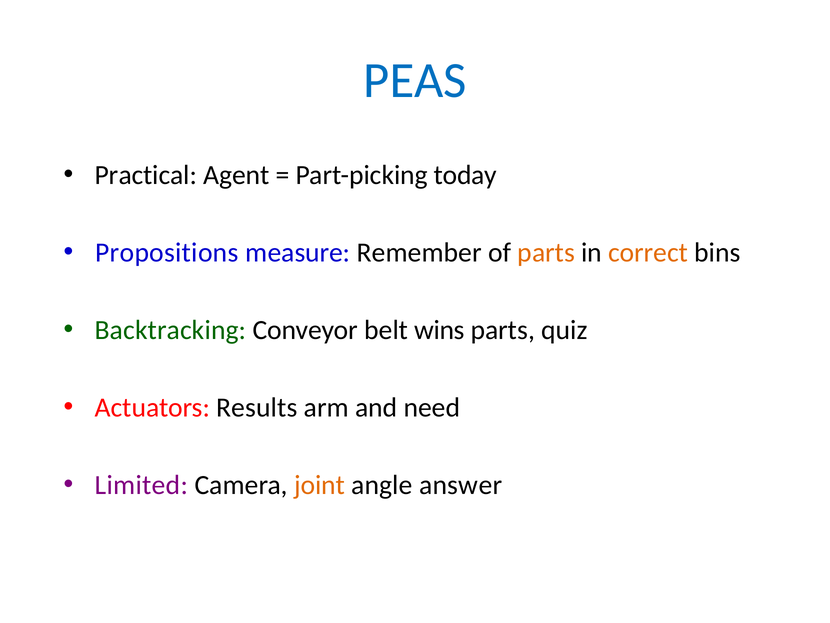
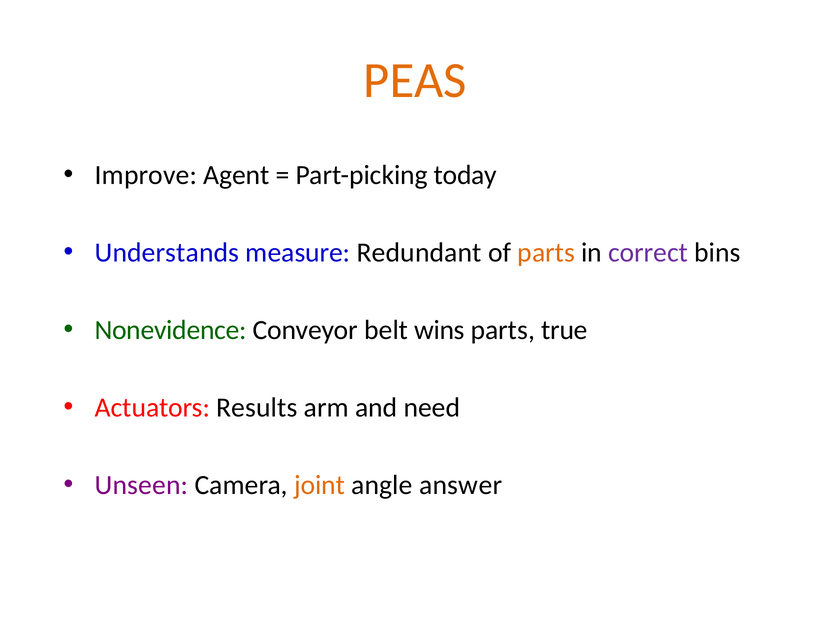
PEAS colour: blue -> orange (415, 80)
Practical: Practical -> Improve (146, 175)
Propositions: Propositions -> Understands (167, 252)
Remember: Remember -> Redundant (419, 252)
correct colour: orange -> purple (648, 252)
Backtracking: Backtracking -> Nonevidence (171, 330)
quiz: quiz -> true (564, 330)
Limited: Limited -> Unseen (142, 485)
